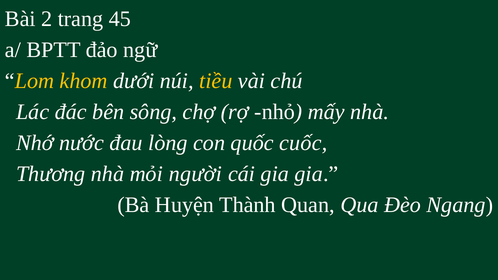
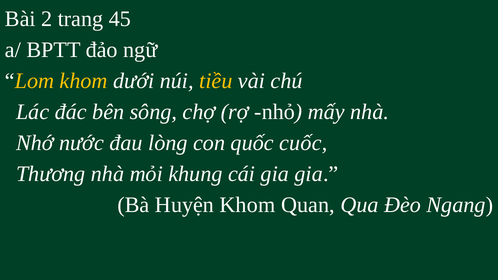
người: người -> khung (195, 174)
Huyện Thành: Thành -> Khom (247, 205)
